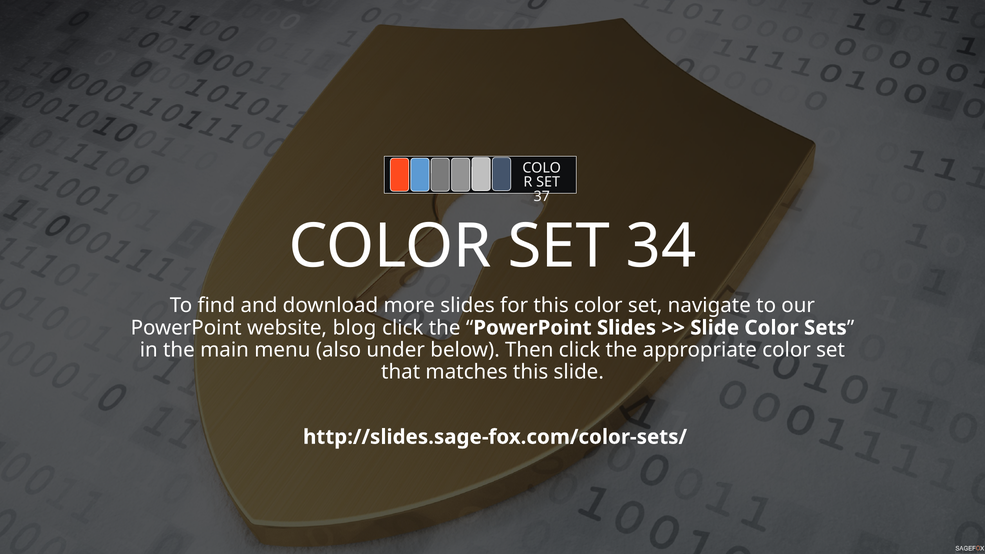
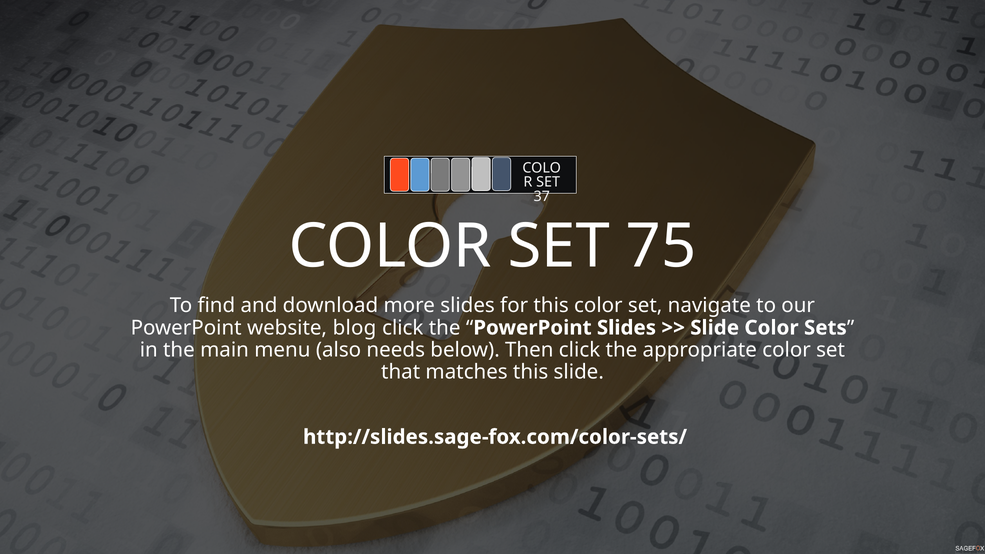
34: 34 -> 75 (661, 246)
under: under -> needs (396, 350)
